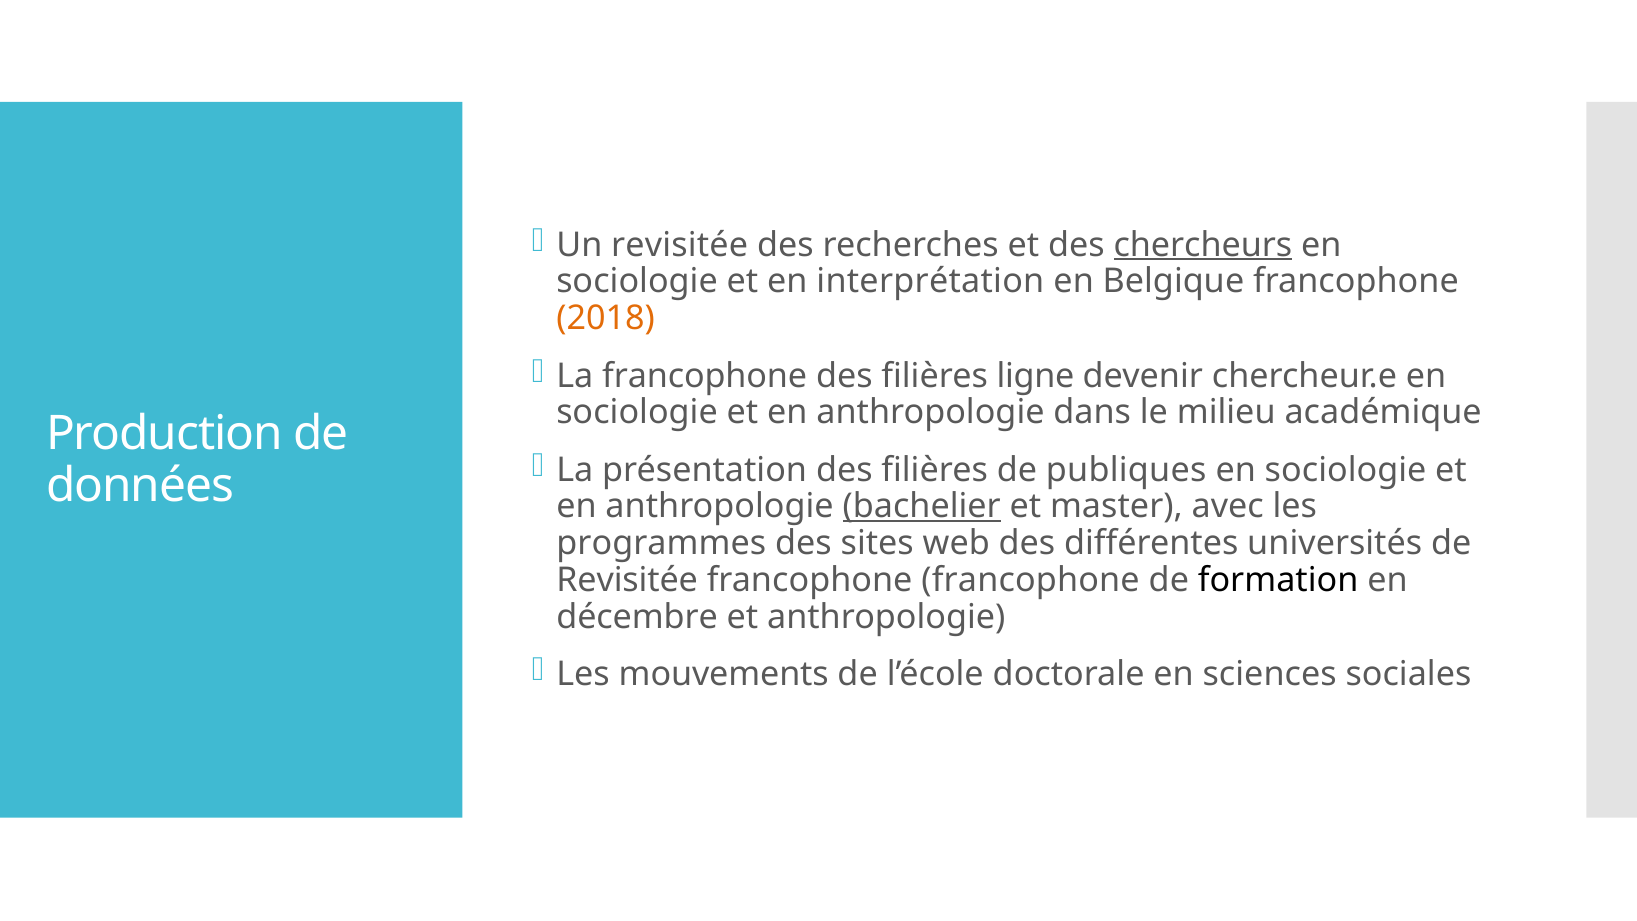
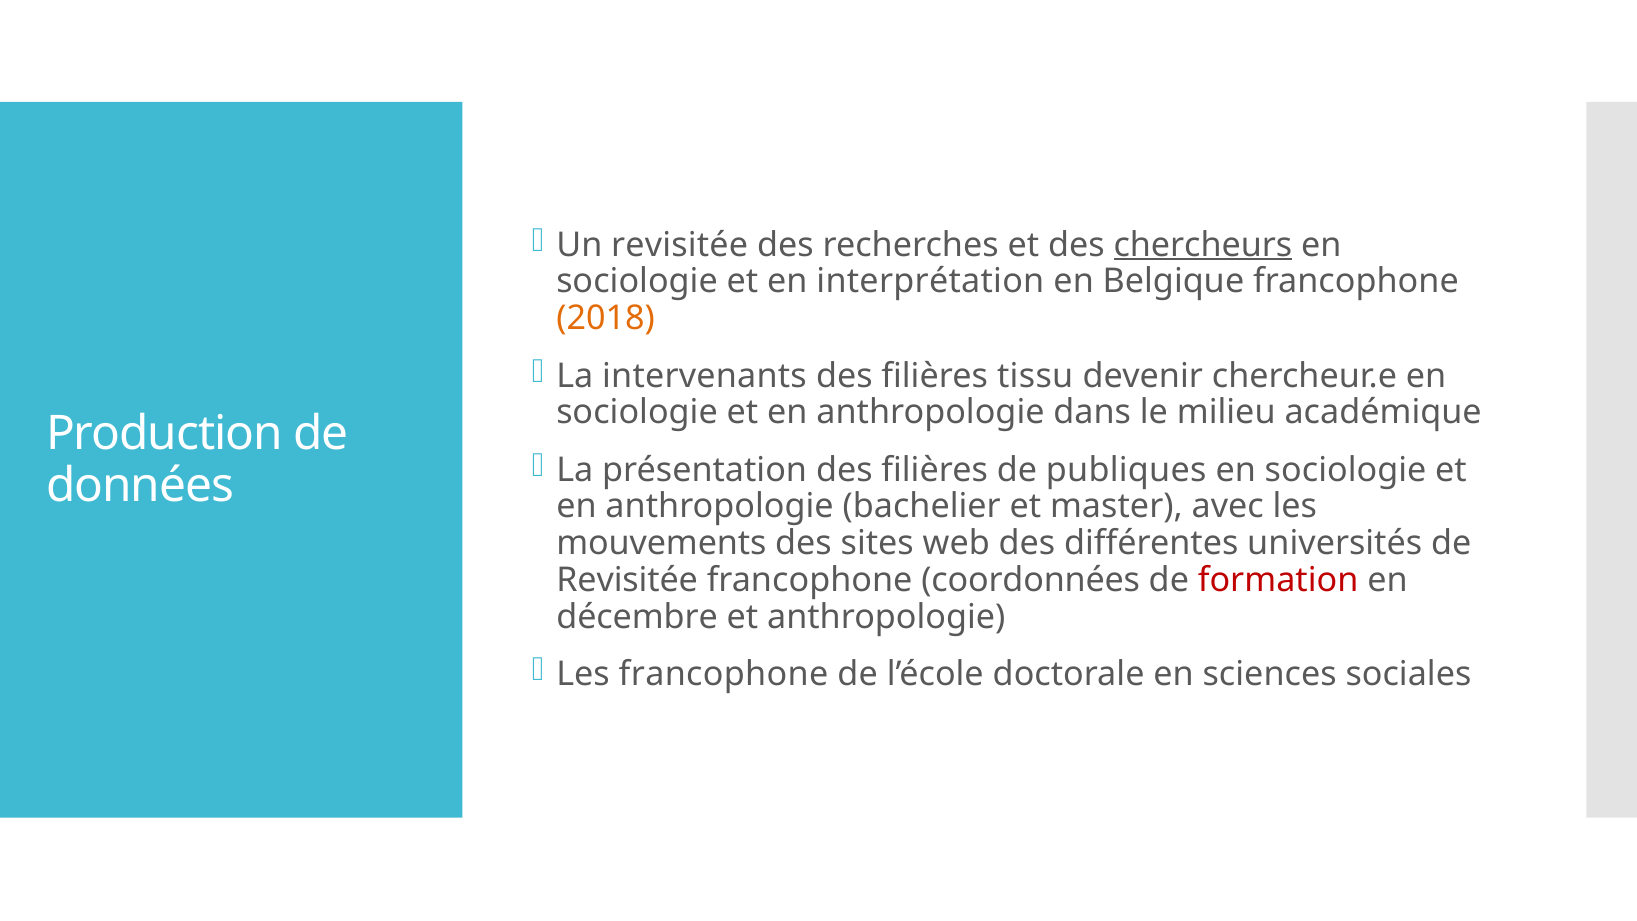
La francophone: francophone -> intervenants (704, 376)
ligne: ligne -> tissu (1035, 376)
bachelier underline: present -> none (922, 507)
programmes: programmes -> mouvements (661, 543)
francophone francophone: francophone -> coordonnées (1031, 580)
formation colour: black -> red (1278, 580)
Les mouvements: mouvements -> francophone (724, 674)
